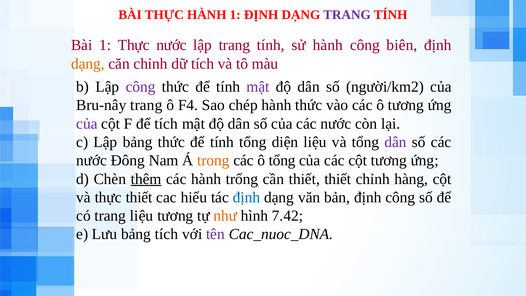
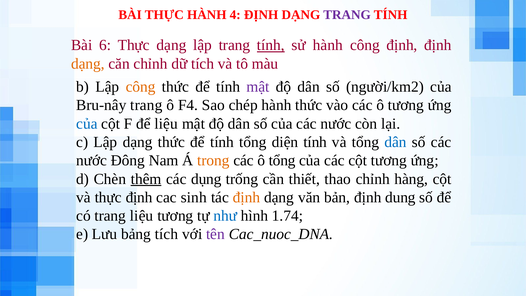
HÀNH 1: 1 -> 4 (235, 15)
Bài 1: 1 -> 6 (105, 45)
Thực nước: nước -> dạng (171, 45)
tính underline: none -> present (271, 45)
công biên: biên -> định (402, 45)
công colour: purple -> orange (141, 87)
của colour: purple -> blue (87, 124)
để tích: tích -> liệu (166, 124)
Lập bảng: bảng -> dạng (138, 142)
diện liệu: liệu -> tính (315, 142)
dân colour: purple -> blue (396, 142)
các hành: hành -> dụng (206, 179)
thiết thiết: thiết -> thao (338, 179)
thực thiết: thiết -> định (139, 197)
hiểu: hiểu -> sinh (194, 197)
định colour: blue -> orange (247, 197)
định công: công -> dung (400, 197)
như colour: orange -> blue (225, 216)
7.42: 7.42 -> 1.74 (287, 216)
